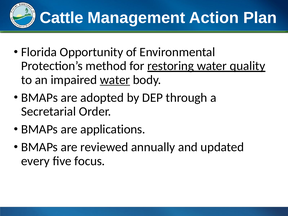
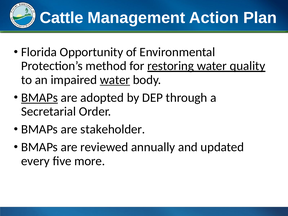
BMAPs underline: none -> present (39, 98)
applications: applications -> stakeholder (113, 129)
focus: focus -> more (90, 161)
